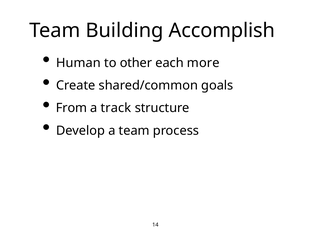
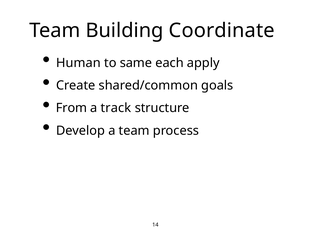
Accomplish: Accomplish -> Coordinate (222, 31)
other: other -> same (136, 63)
more: more -> apply (203, 63)
